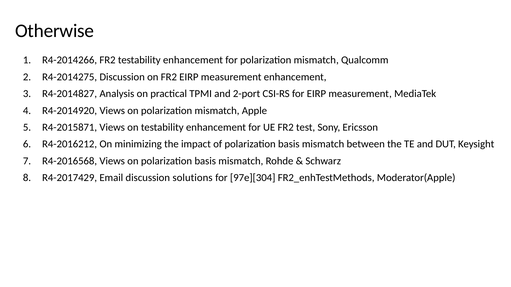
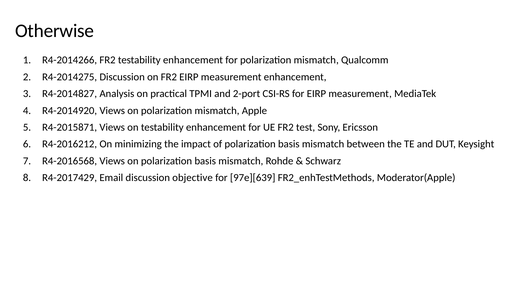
solutions: solutions -> objective (193, 178)
97e][304: 97e][304 -> 97e][639 (253, 178)
